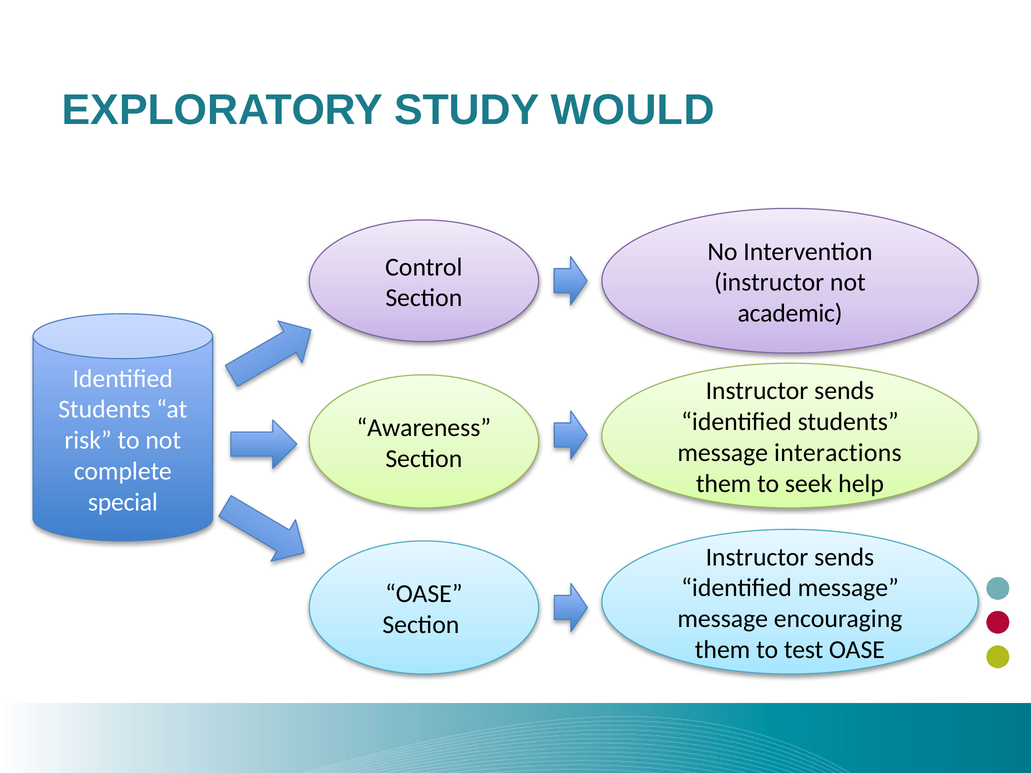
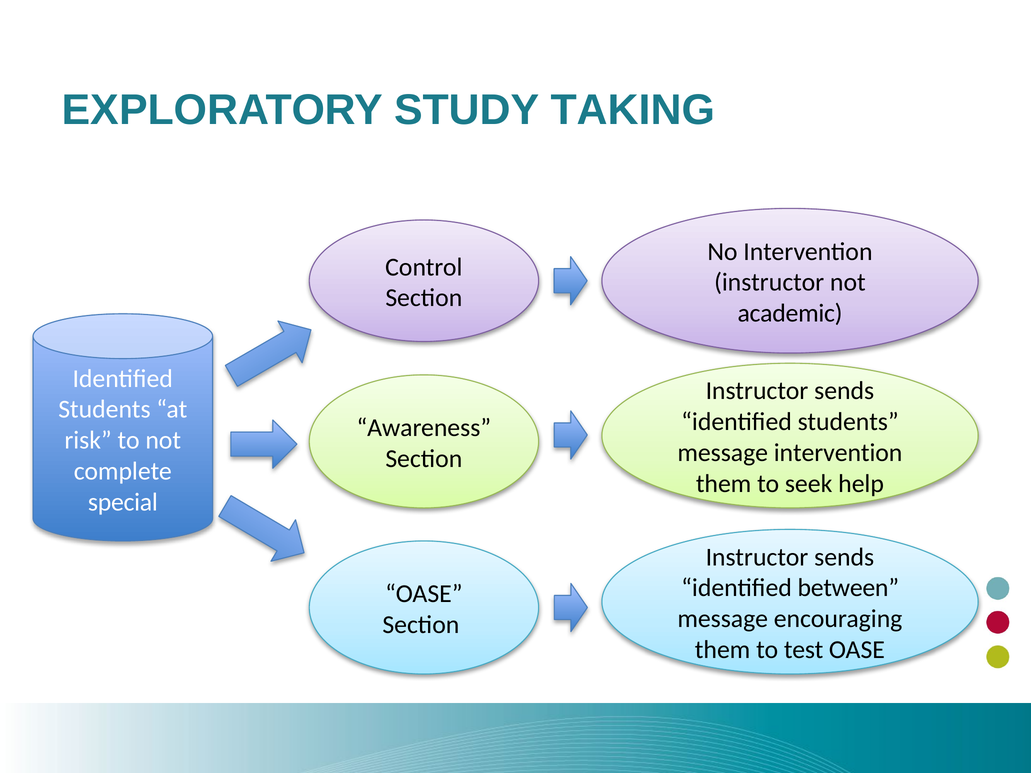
WOULD: WOULD -> TAKING (633, 110)
message interactions: interactions -> intervention (838, 453)
identified message: message -> between (848, 588)
